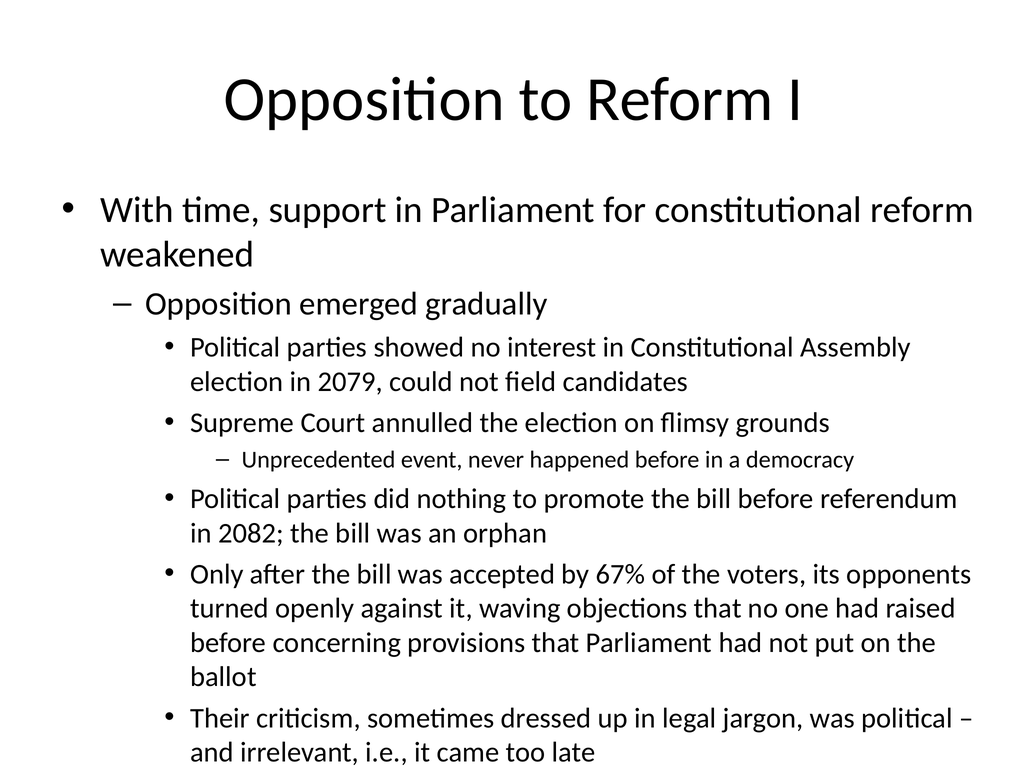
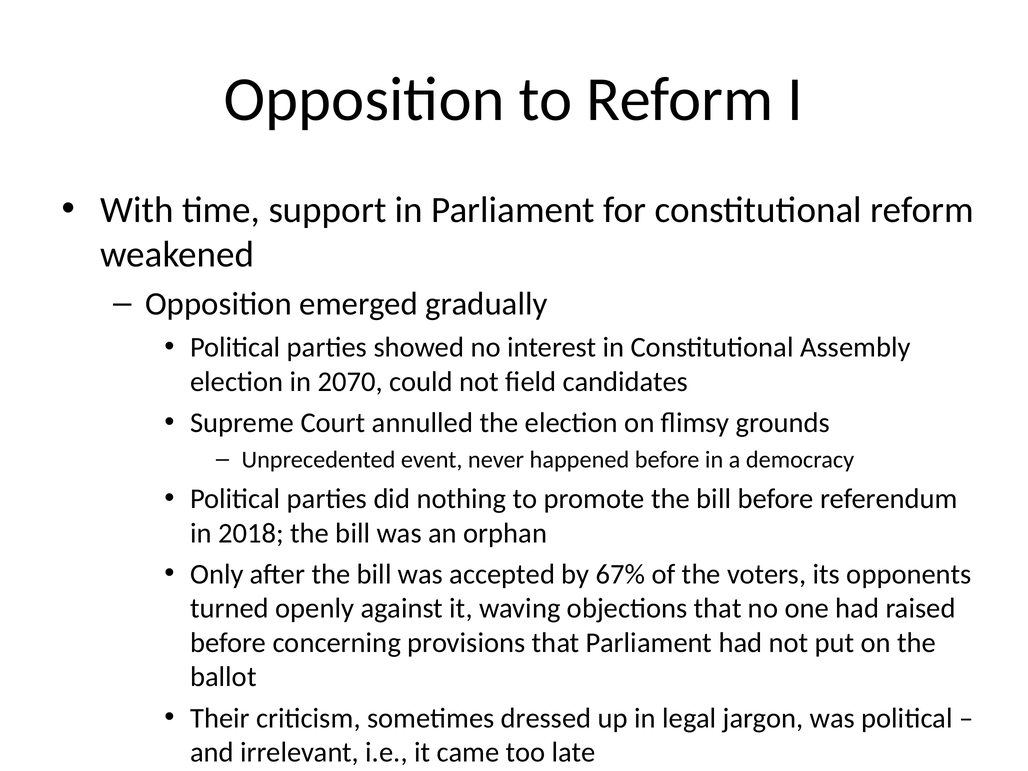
2079: 2079 -> 2070 (350, 382)
2082: 2082 -> 2018 (251, 533)
